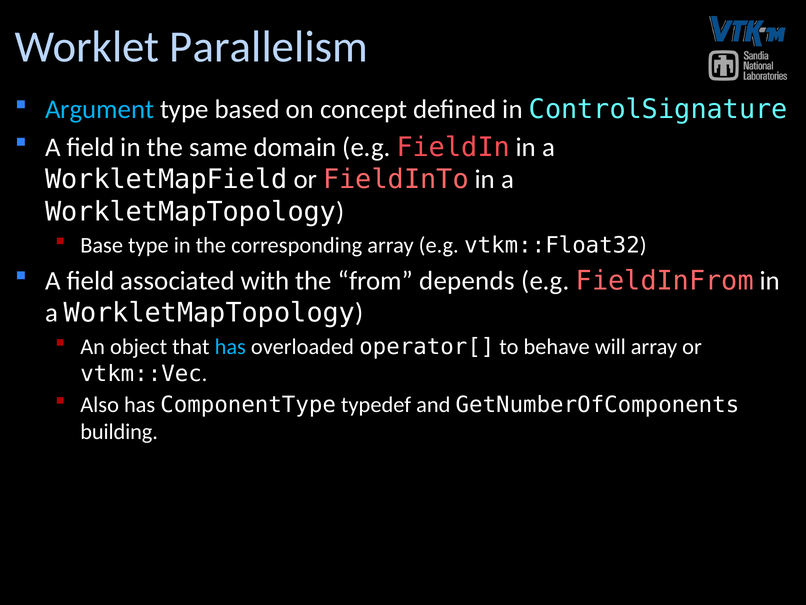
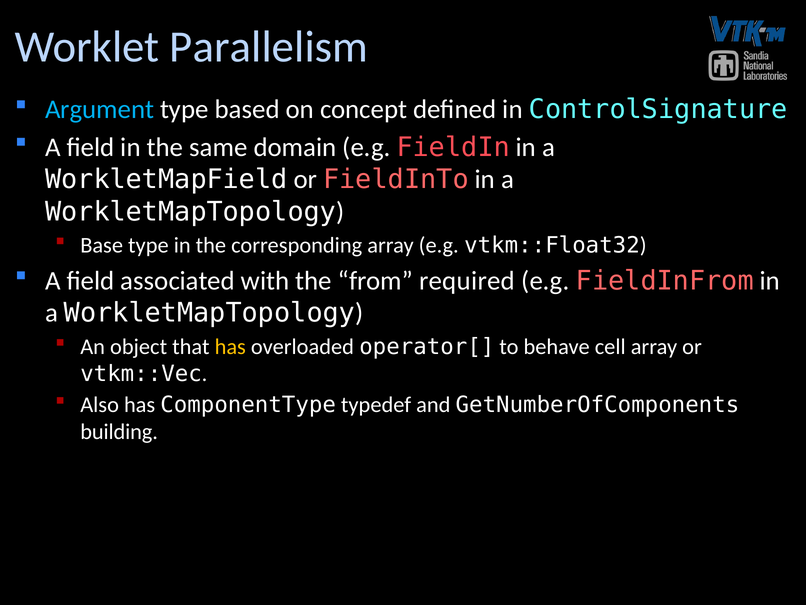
depends: depends -> required (467, 280)
has colour: light blue -> yellow (230, 346)
will: will -> cell (610, 346)
